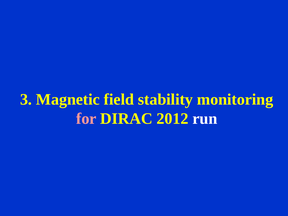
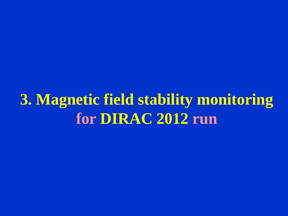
run colour: white -> pink (205, 119)
